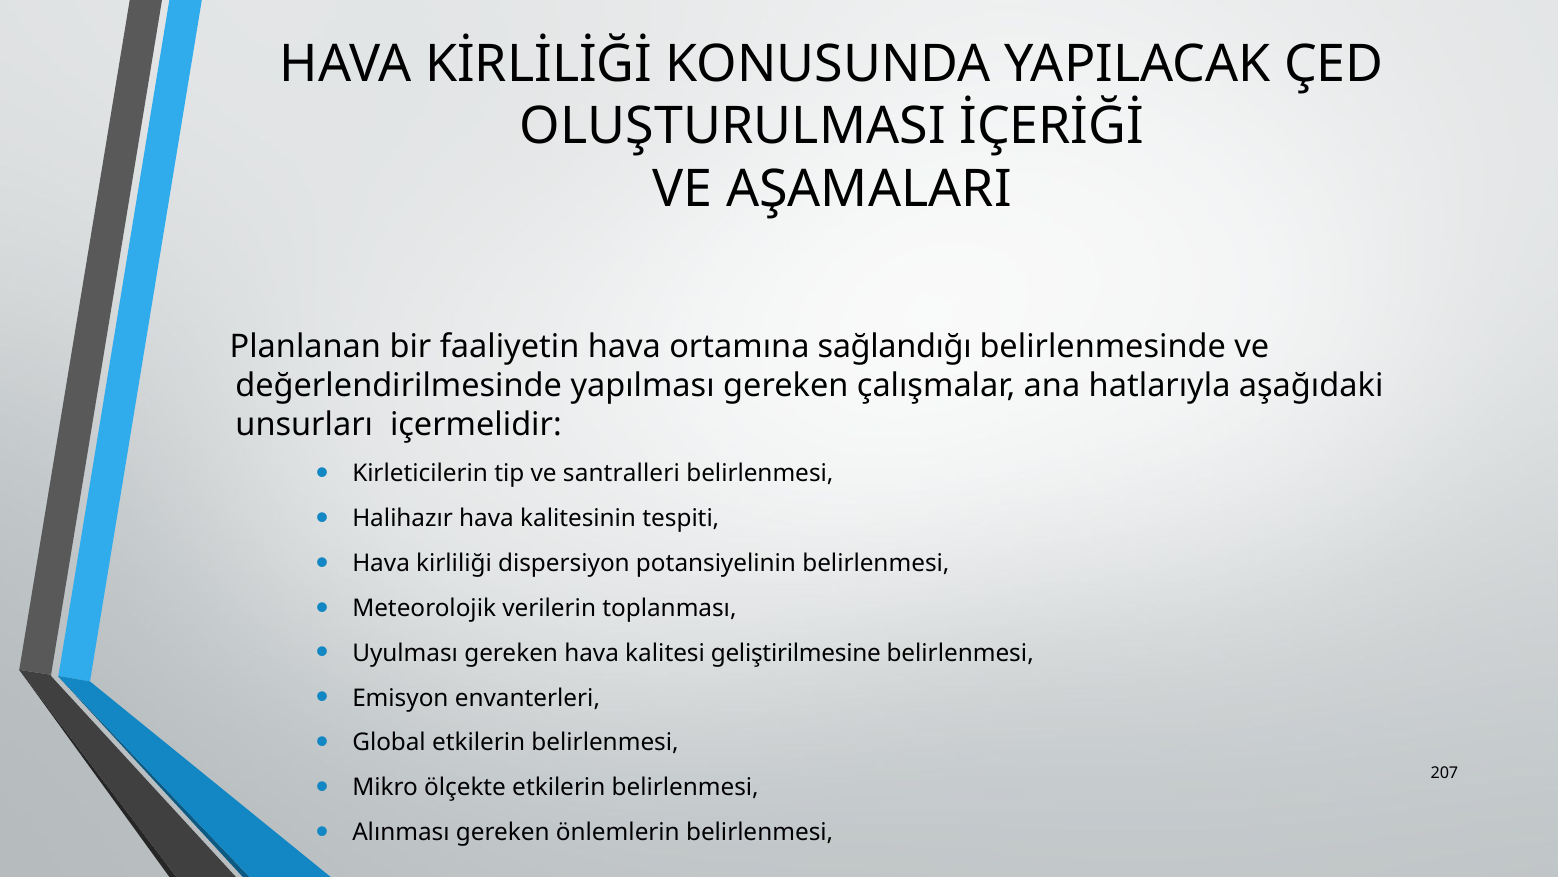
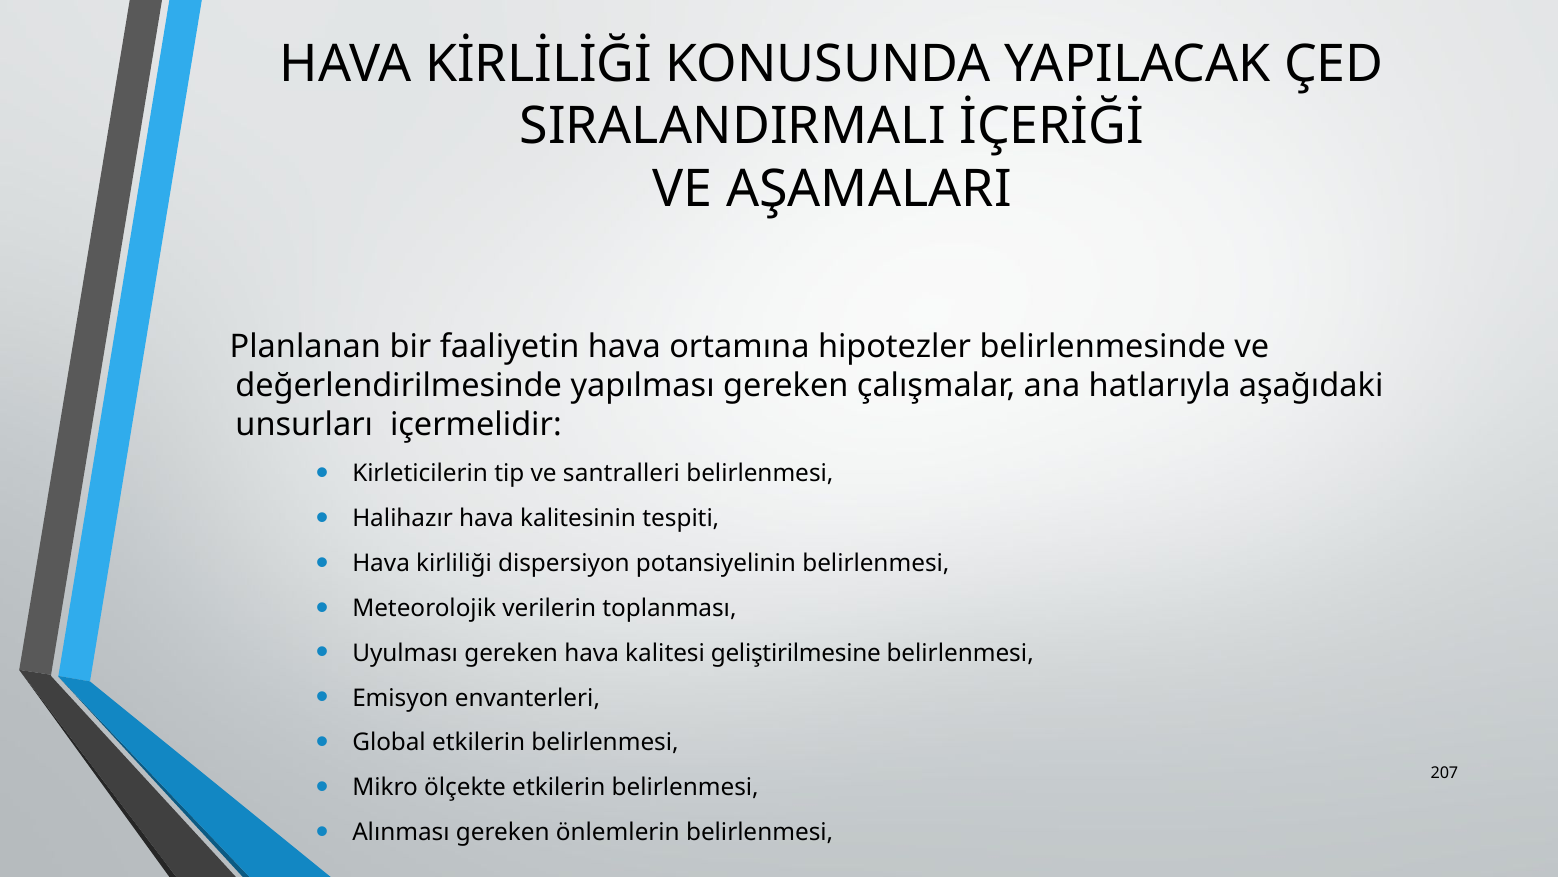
OLUŞTURULMASI: OLUŞTURULMASI -> SIRALANDIRMALI (733, 126)
sağlandığı: sağlandığı -> hipotezler (895, 346)
